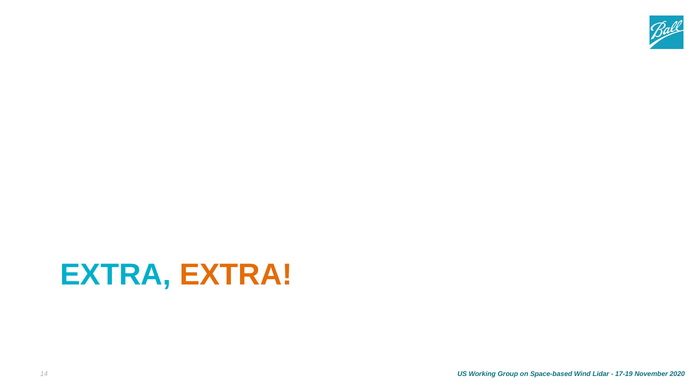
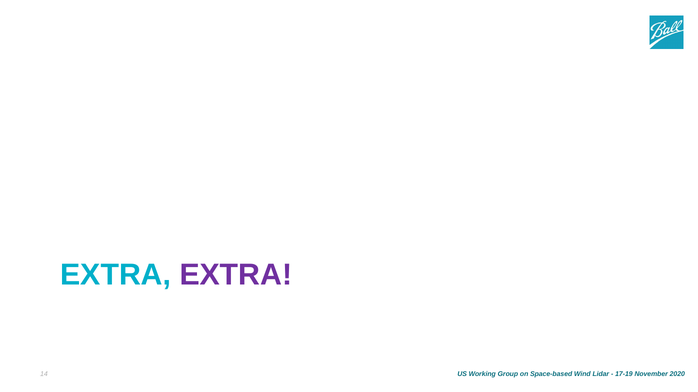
EXTRA colour: orange -> purple (236, 275)
